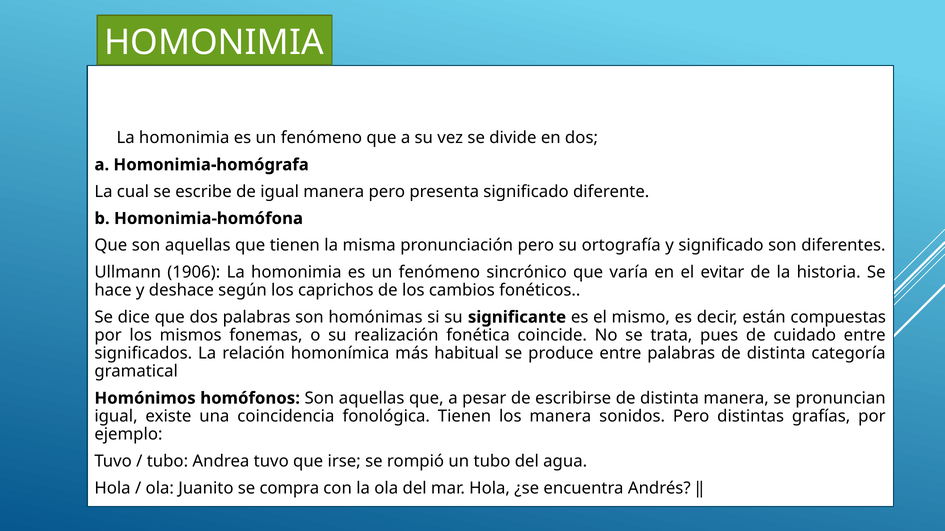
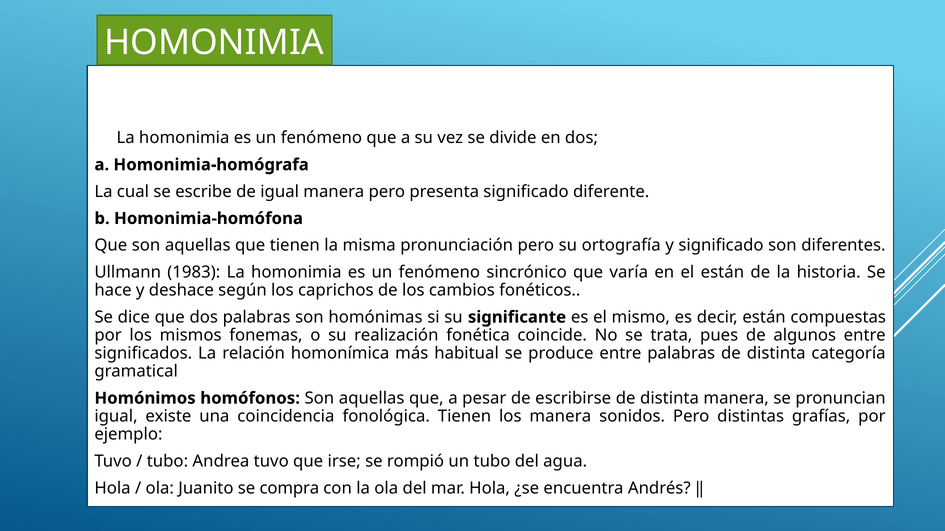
1906: 1906 -> 1983 (194, 273)
el evitar: evitar -> están (722, 273)
cuidado: cuidado -> algunos (805, 336)
